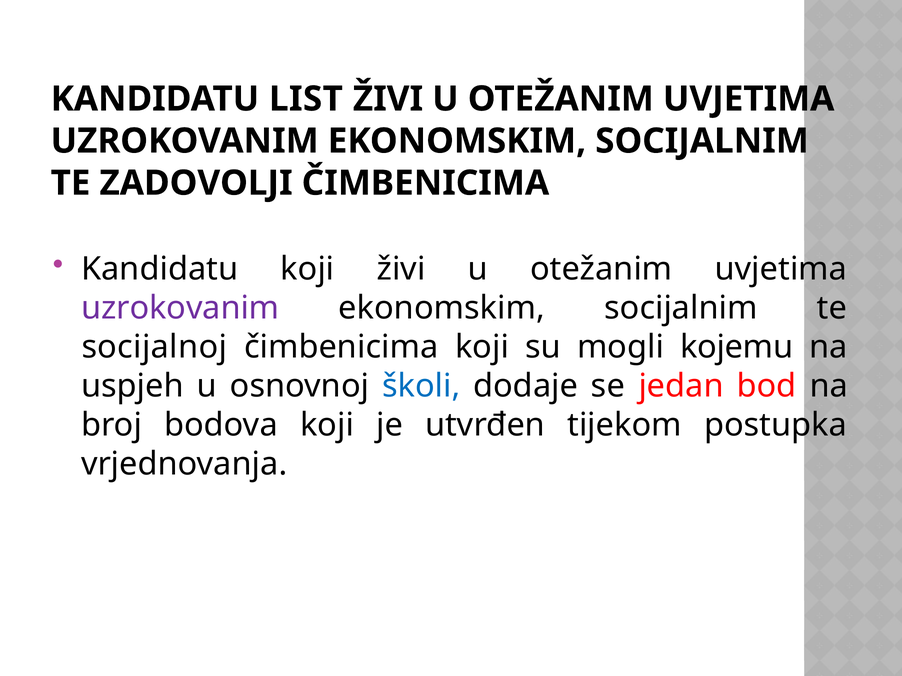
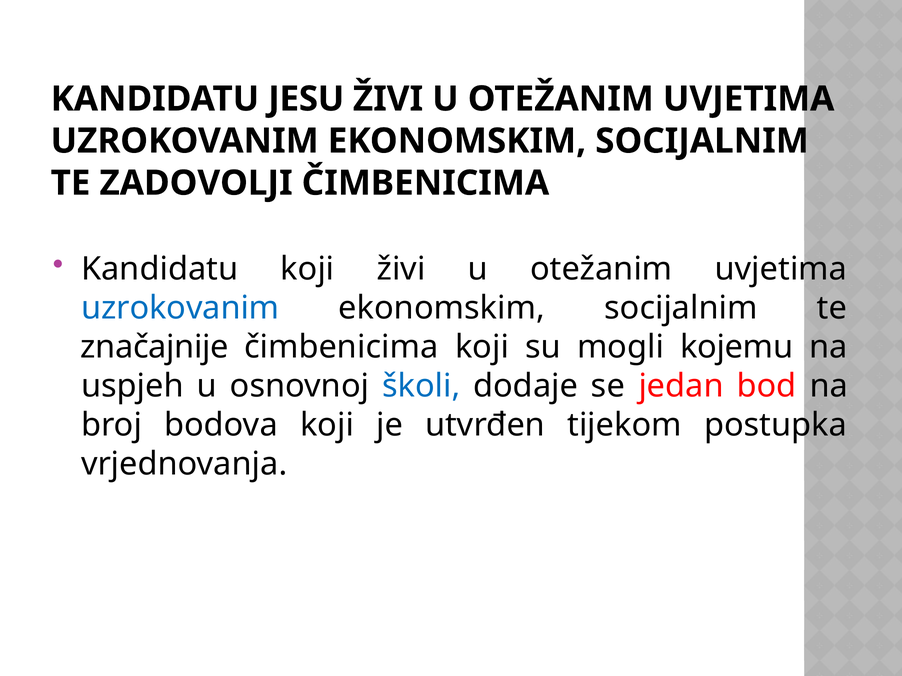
LIST: LIST -> JESU (306, 99)
uzrokovanim colour: purple -> blue (180, 308)
socijalnoj: socijalnoj -> značajnije (155, 347)
